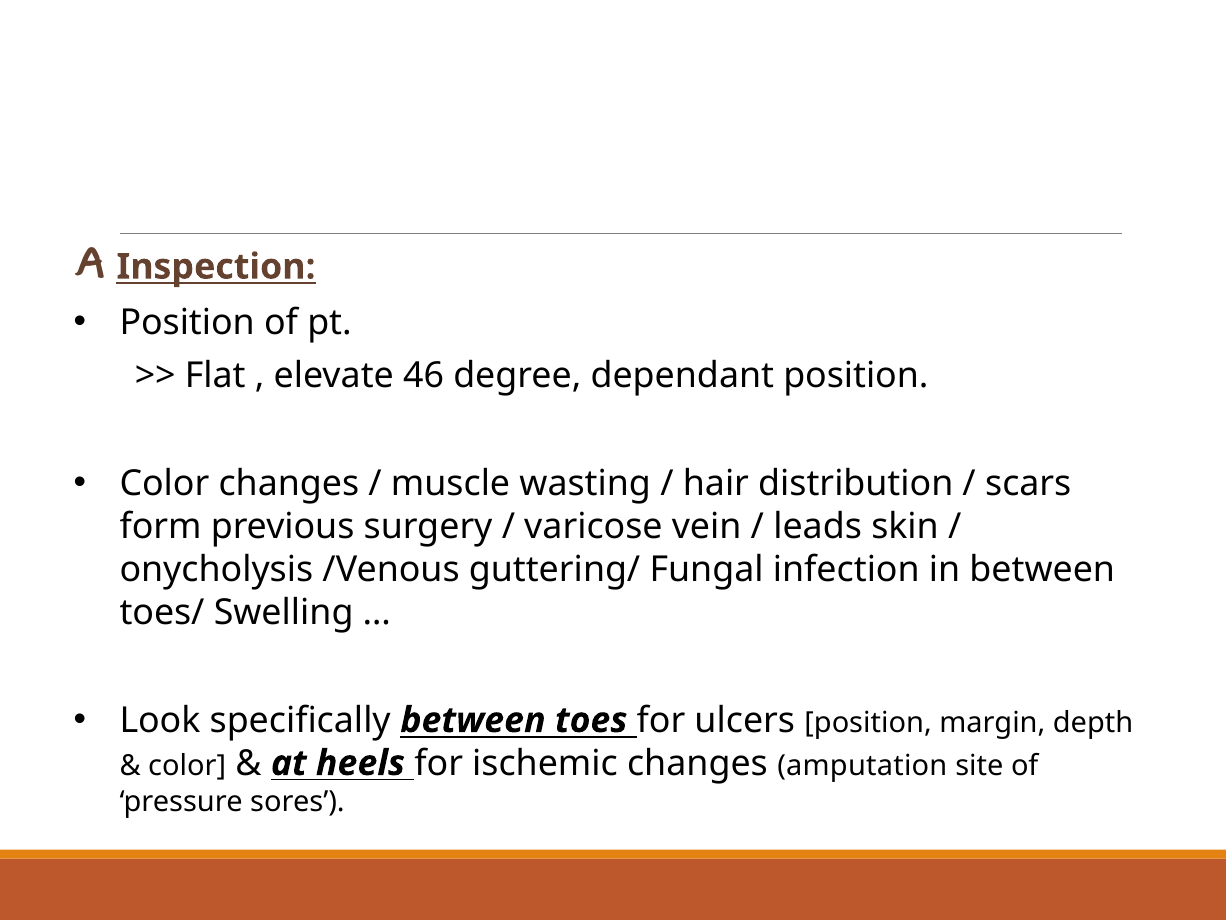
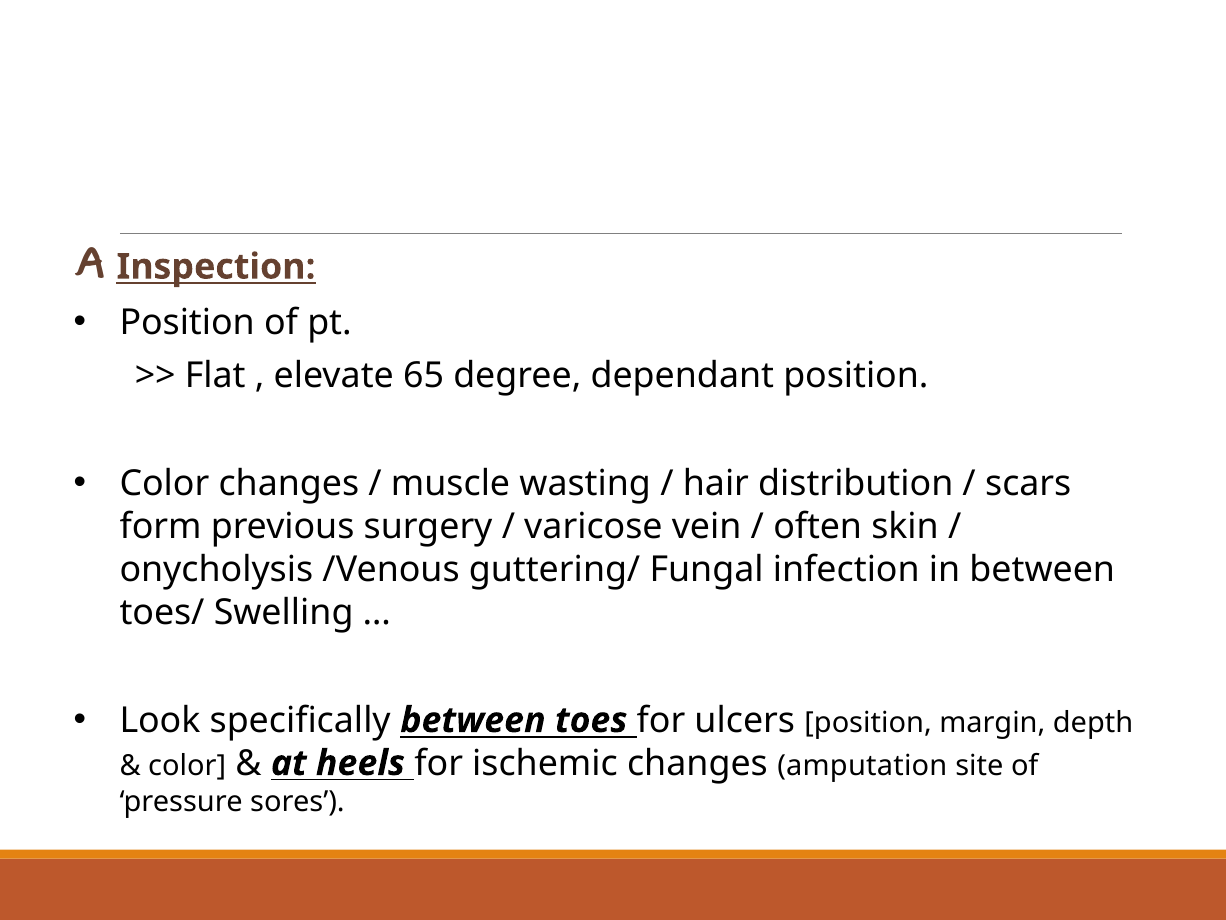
46: 46 -> 65 (424, 376)
leads: leads -> often (818, 526)
